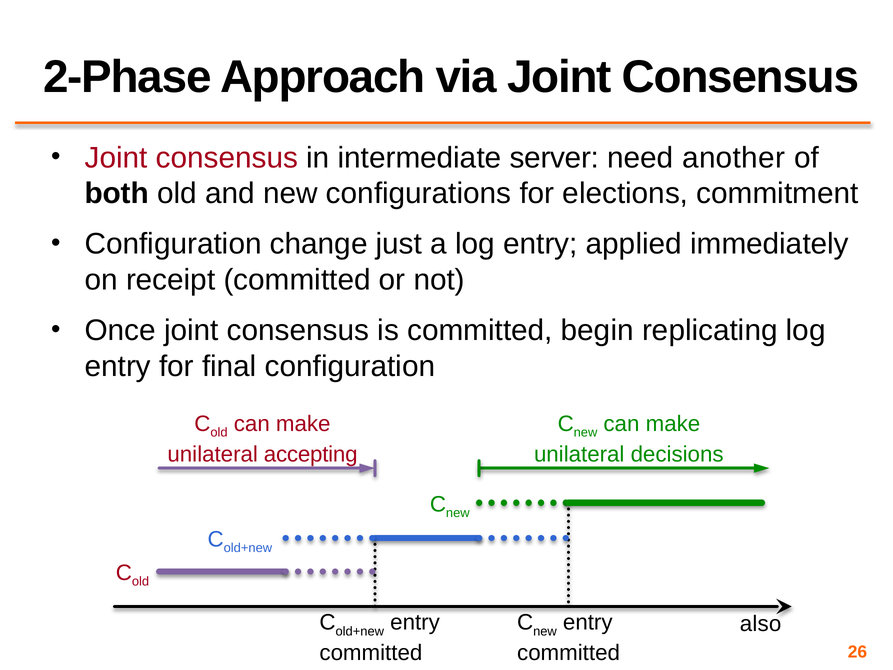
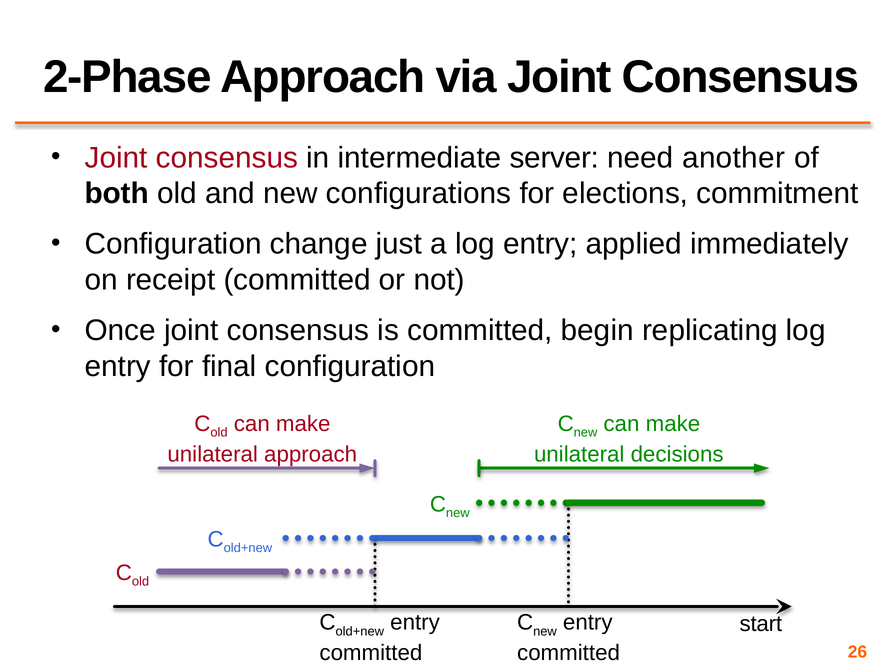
unilateral accepting: accepting -> approach (311, 454)
also: also -> start (761, 624)
